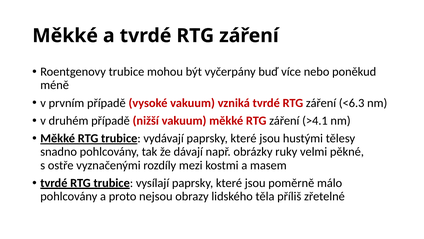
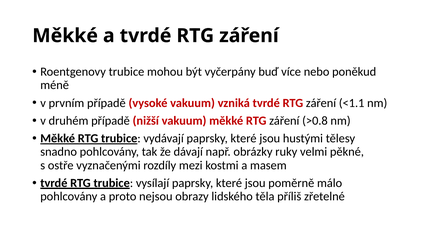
<6.3: <6.3 -> <1.1 (352, 103)
>4.1: >4.1 -> >0.8 (315, 121)
